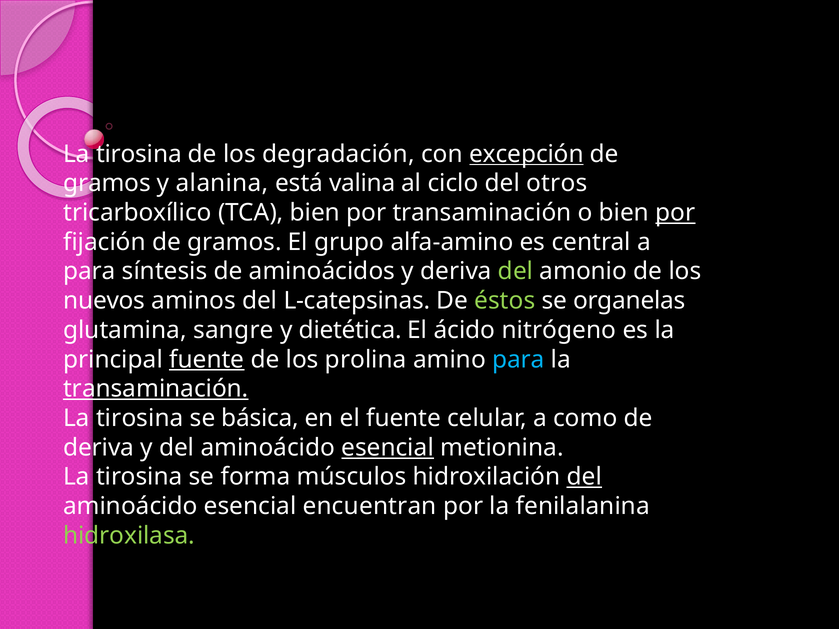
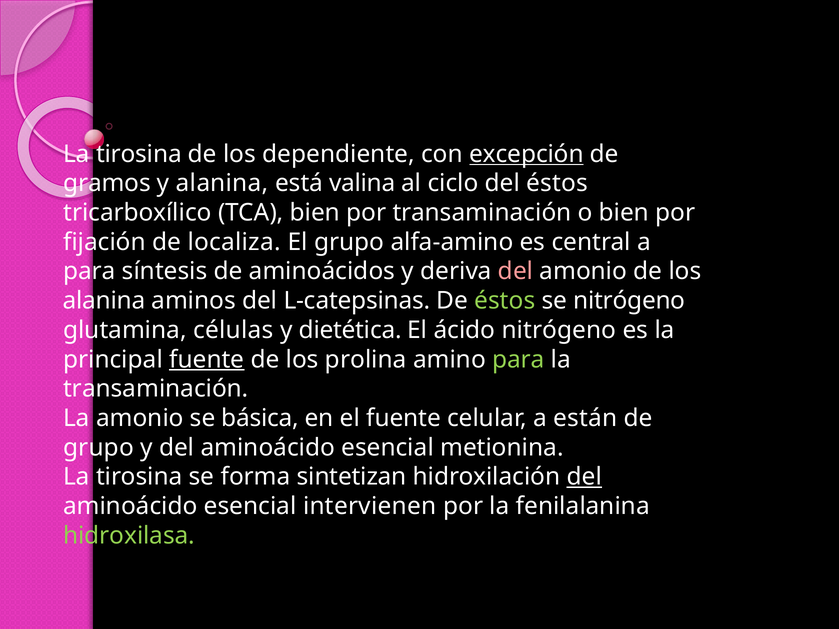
degradación: degradación -> dependiente (339, 154)
del otros: otros -> éstos (557, 183)
por underline: present -> none (675, 213)
fijación de gramos: gramos -> localiza (234, 242)
del colour: light green -> pink (516, 272)
nuevos: nuevos -> alanina (104, 301)
se organelas: organelas -> nitrógeno (629, 301)
sangre: sangre -> células (233, 330)
para colour: light blue -> light green (518, 360)
transaminación underline: present -> none (156, 389)
tirosina: tirosina -> amonio (140, 418)
como: como -> están (585, 418)
deriva: deriva -> grupo (99, 448)
esencial underline: present -> none (388, 448)
músculos: músculos -> sintetizan (352, 477)
encuentran: encuentran -> intervienen (370, 506)
